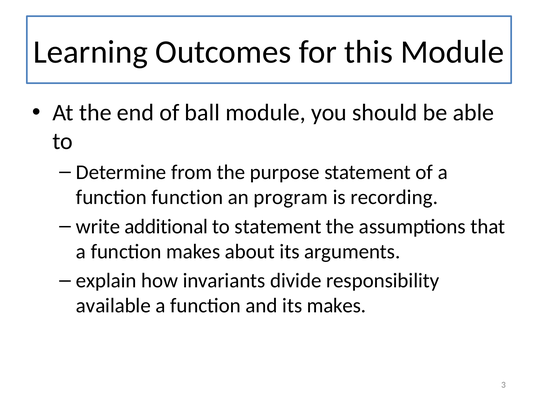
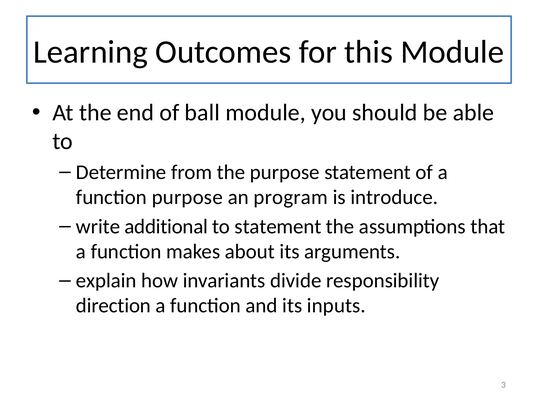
function function: function -> purpose (187, 198)
recording: recording -> introduce (394, 198)
available: available -> direction (113, 306)
its makes: makes -> inputs (336, 306)
